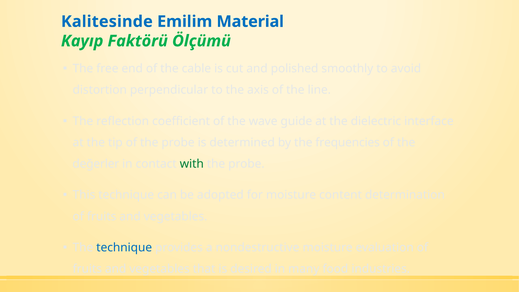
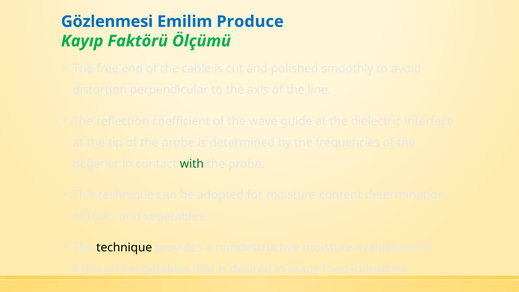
Kalitesinde: Kalitesinde -> Gözlenmesi (107, 22)
Material: Material -> Produce (250, 22)
technique colour: blue -> black (124, 248)
